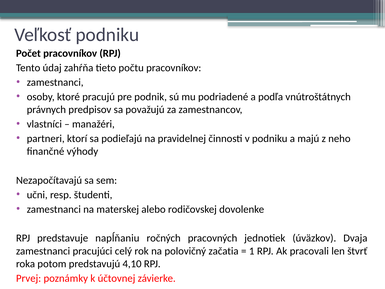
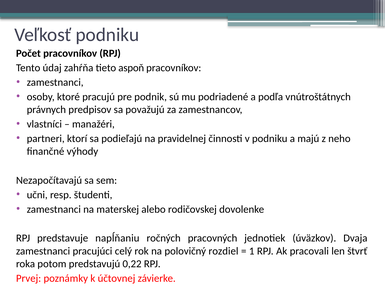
počtu: počtu -> aspoň (131, 68)
začatia: začatia -> rozdiel (223, 251)
4,10: 4,10 -> 0,22 (132, 264)
